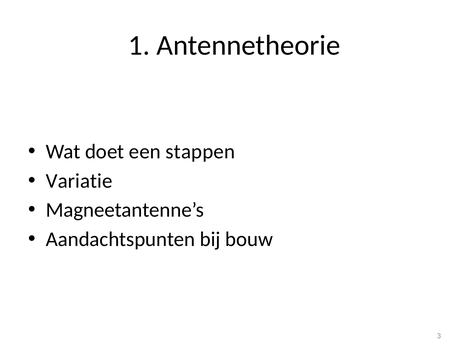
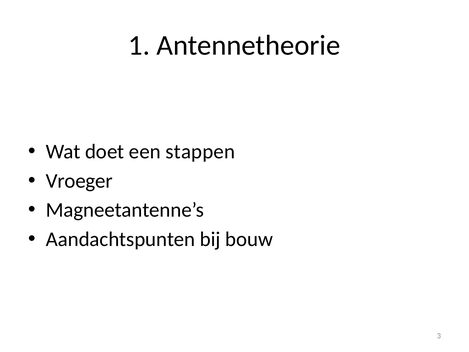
Variatie: Variatie -> Vroeger (79, 181)
